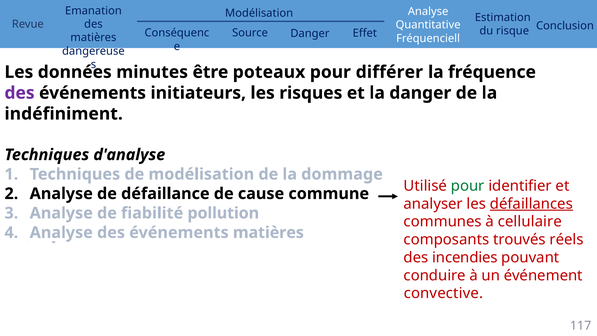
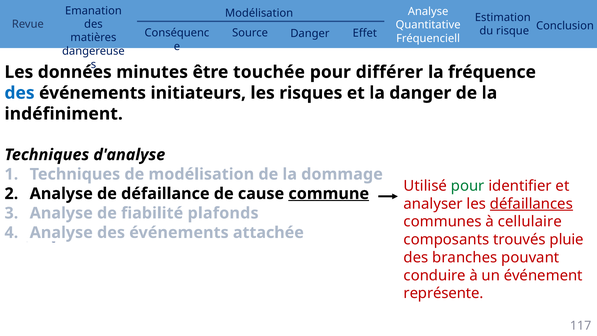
poteaux: poteaux -> touchée (269, 72)
des colour: purple -> blue (20, 93)
commune underline: none -> present (329, 194)
pollution: pollution -> plafonds (223, 213)
événements matières: matières -> attachée (268, 232)
réels: réels -> pluie (567, 239)
incendies: incendies -> branches (465, 257)
convective: convective -> représente (444, 293)
